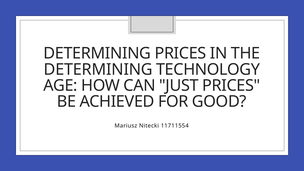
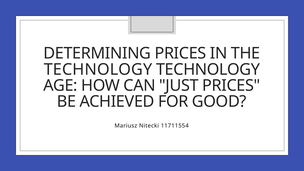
DETERMINING: DETERMINING -> TECHNOLOGY (98, 69)
